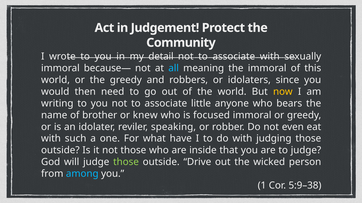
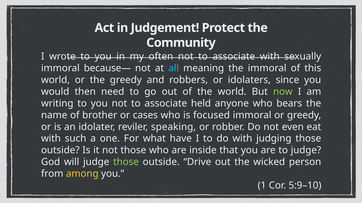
detail: detail -> often (161, 57)
now colour: yellow -> light green (283, 92)
little: little -> held (201, 104)
knew: knew -> cases (145, 115)
among colour: light blue -> yellow (82, 174)
5:9–38: 5:9–38 -> 5:9–10 (305, 186)
